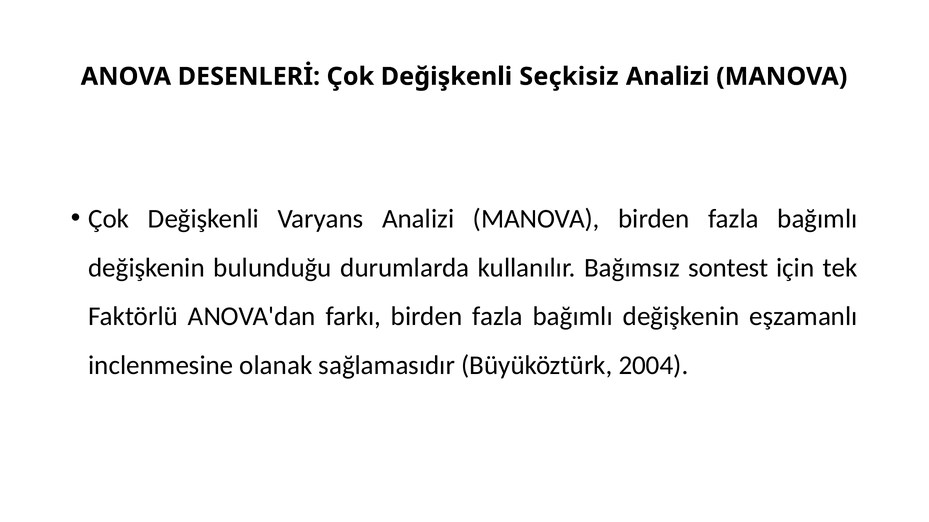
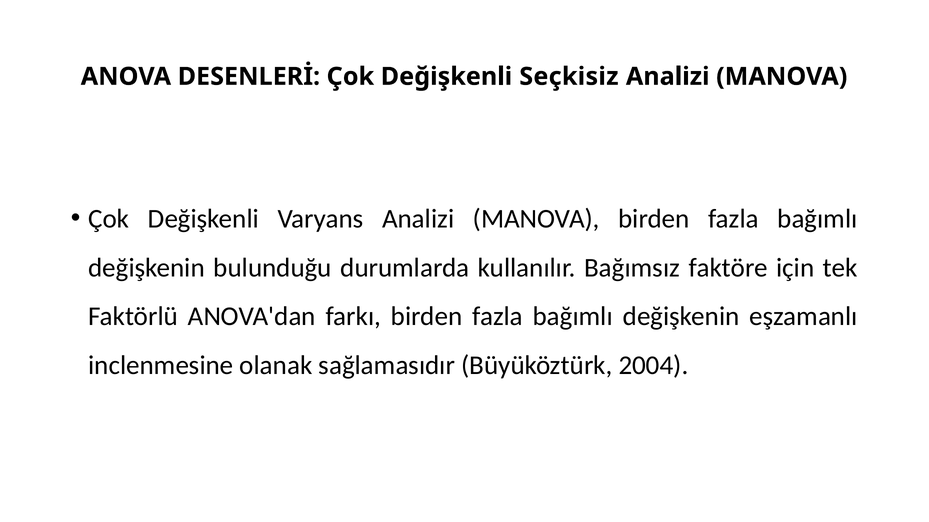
sontest: sontest -> faktöre (728, 268)
